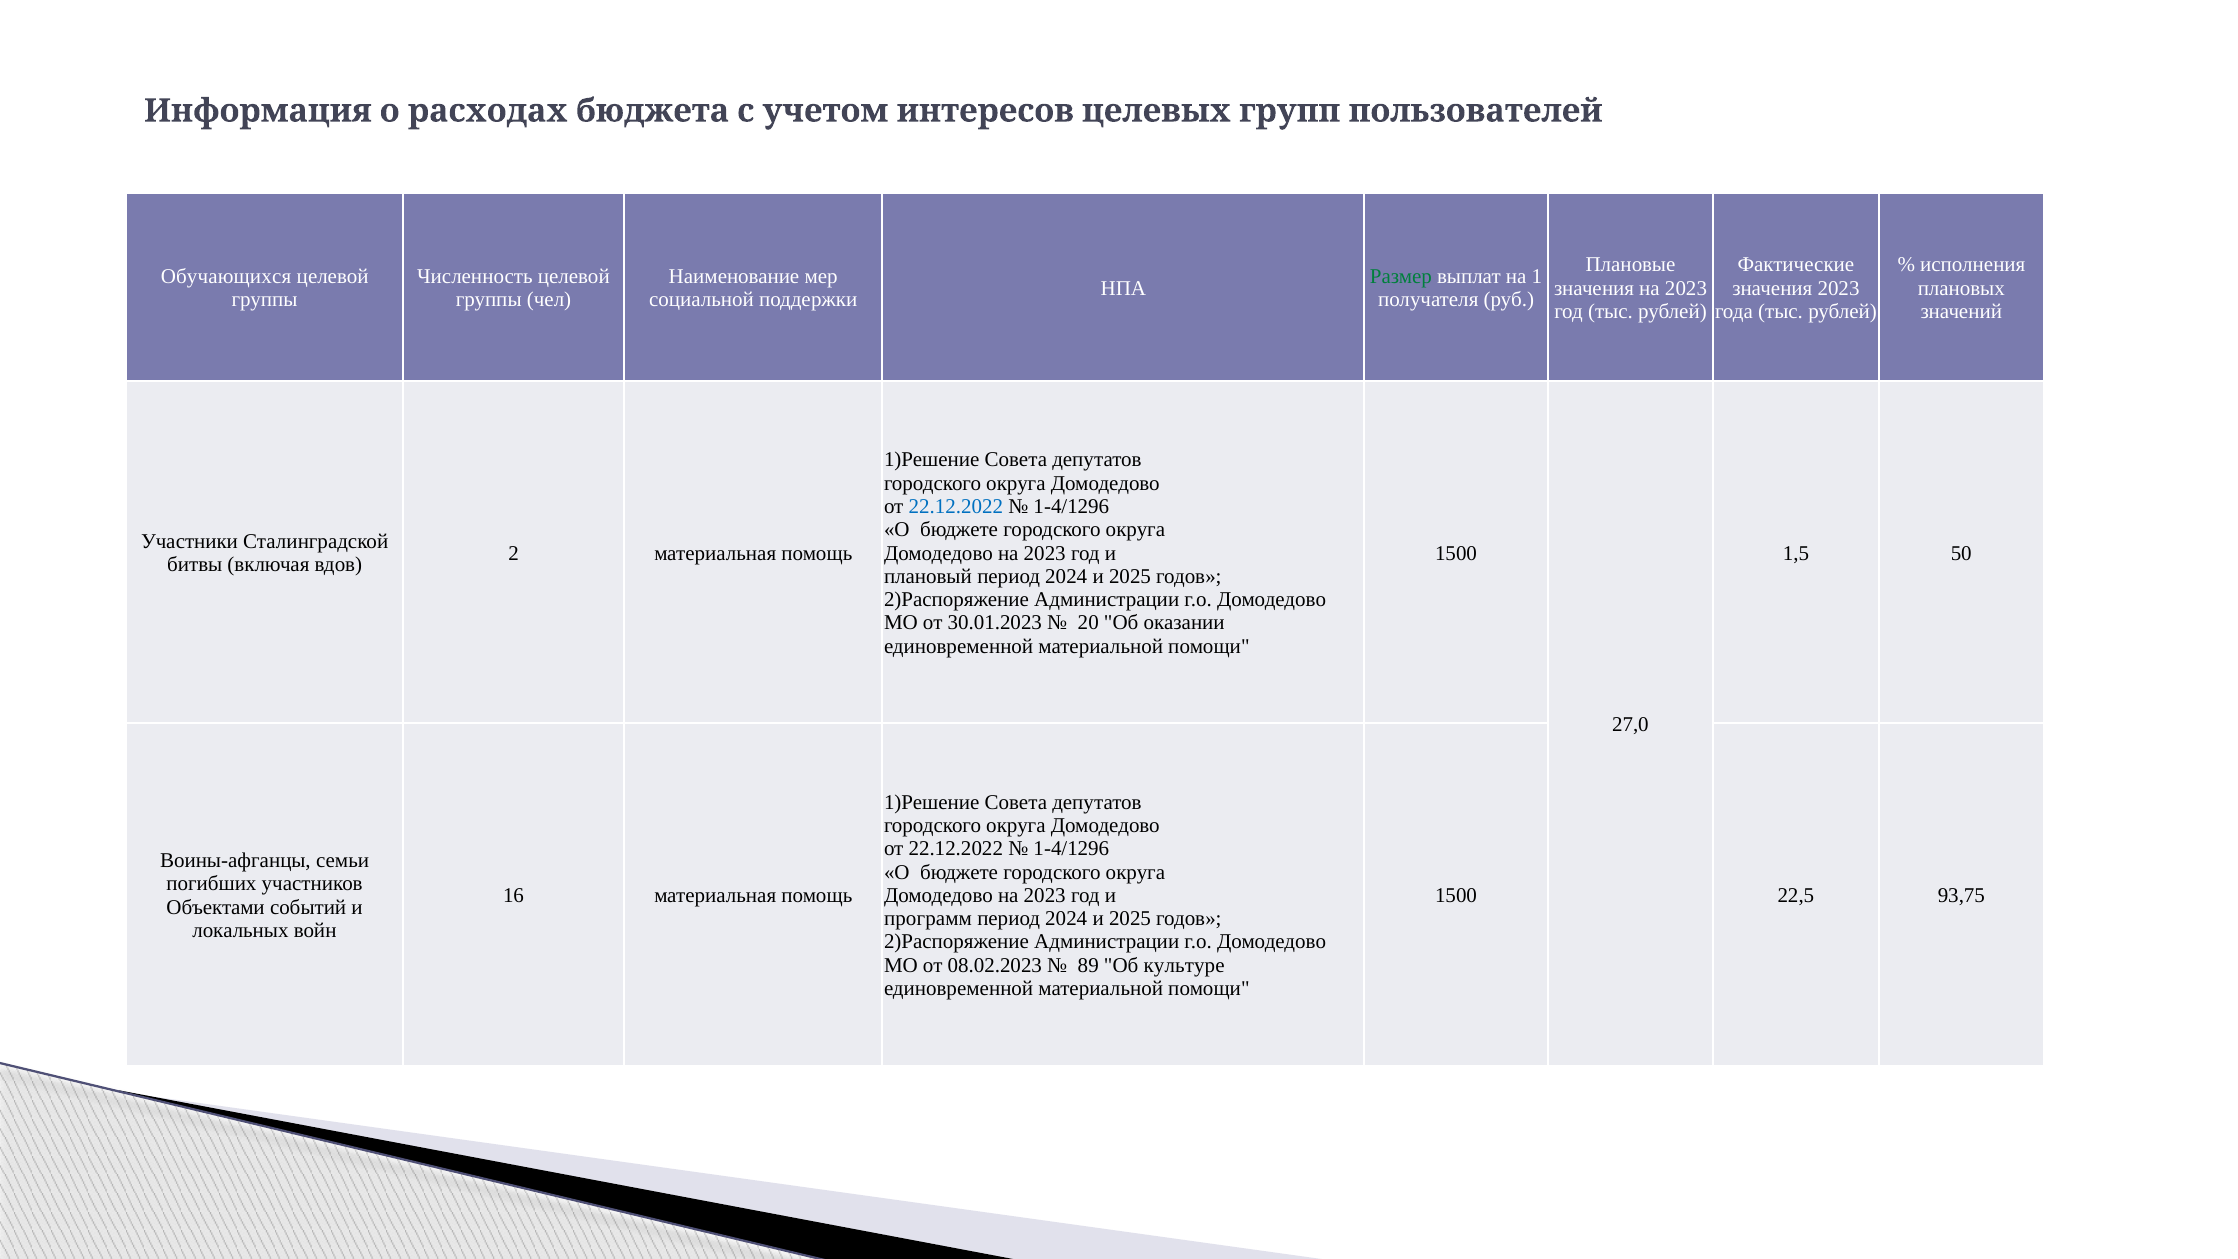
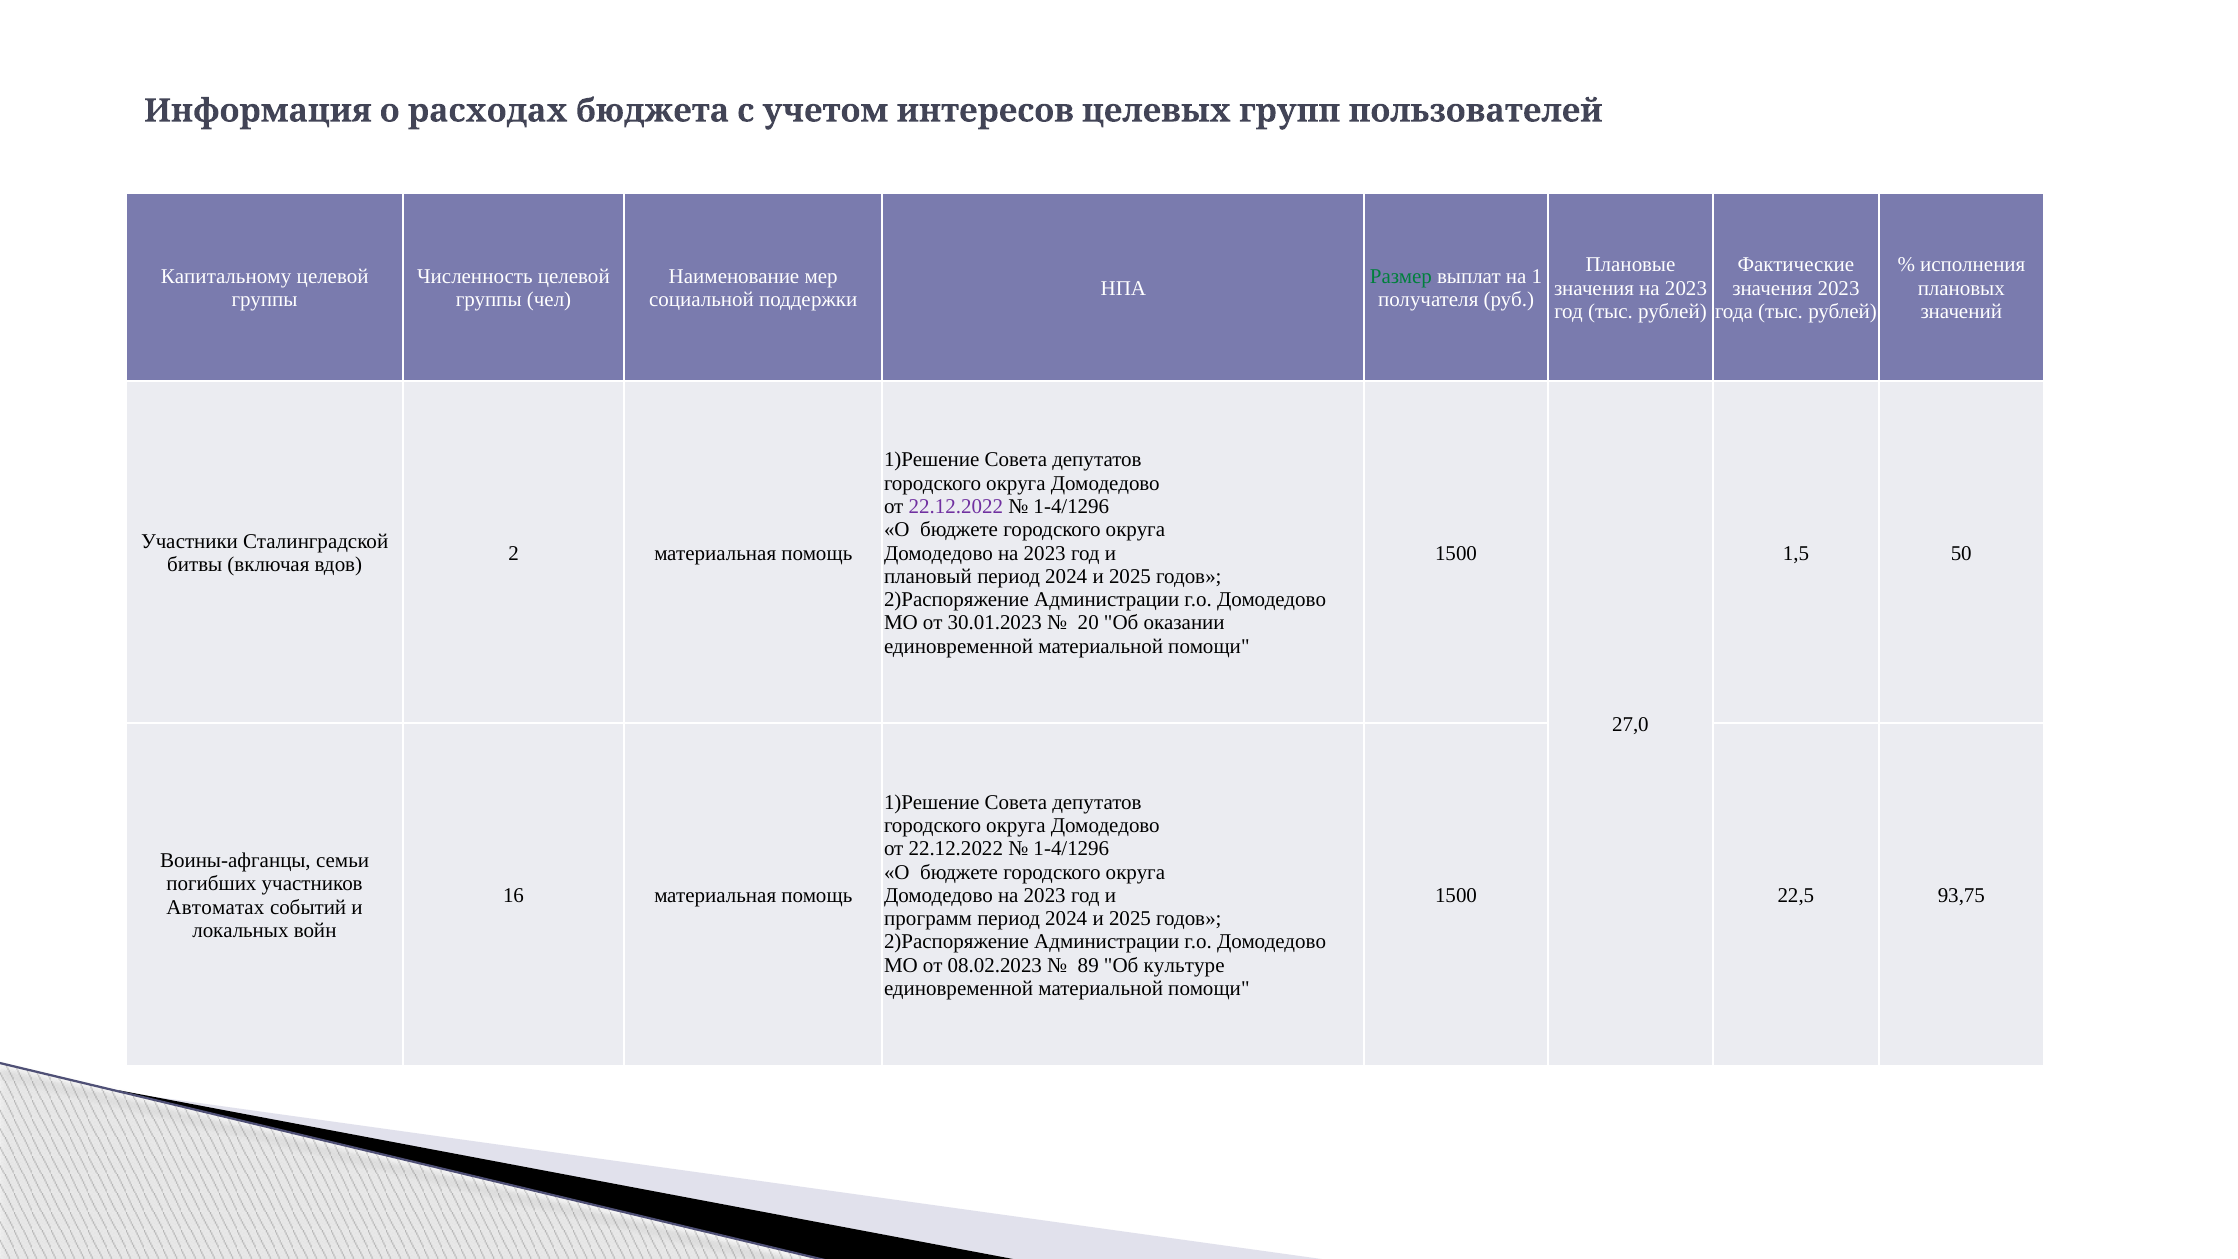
Обучающихся: Обучающихся -> Капитальному (226, 276)
22.12.2022 colour: blue -> purple (956, 507)
Объектами: Объектами -> Автоматах (215, 907)
